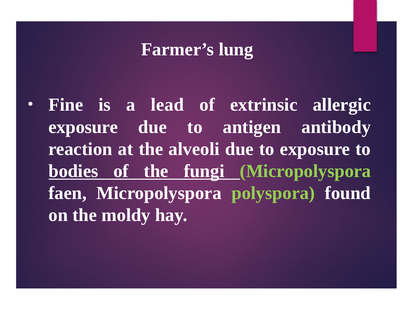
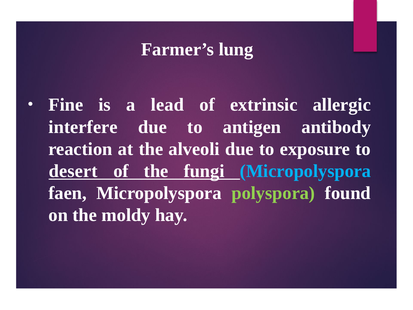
exposure: exposure -> interfere (83, 127)
bodies: bodies -> desert (73, 171)
Micropolyspora colour: light green -> light blue (306, 171)
